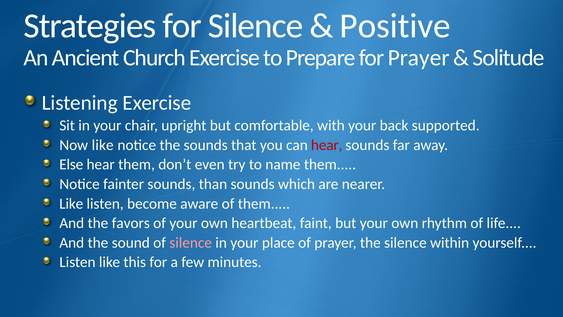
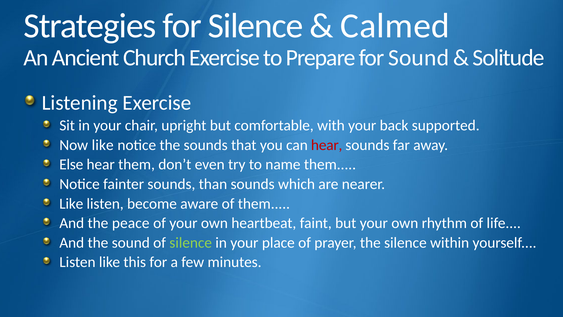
Positive: Positive -> Calmed (395, 26)
for Prayer: Prayer -> Sound (419, 58)
favors: favors -> peace (131, 223)
silence colour: pink -> light green (191, 242)
